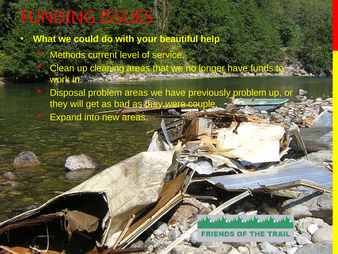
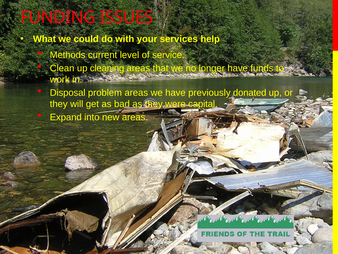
beautiful: beautiful -> services (179, 39)
previously problem: problem -> donated (250, 92)
couple: couple -> capital (203, 104)
